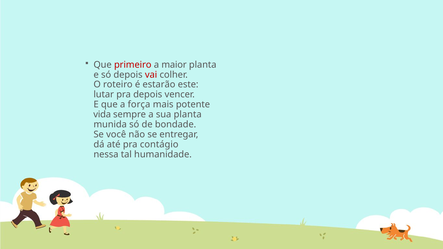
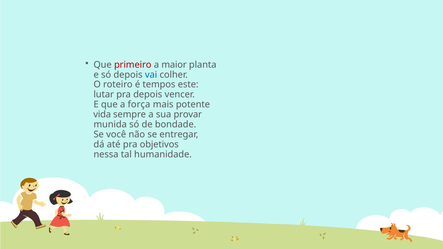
vai colour: red -> blue (151, 75)
estarão: estarão -> tempos (159, 85)
sua planta: planta -> provar (188, 115)
contágio: contágio -> objetivos (159, 144)
